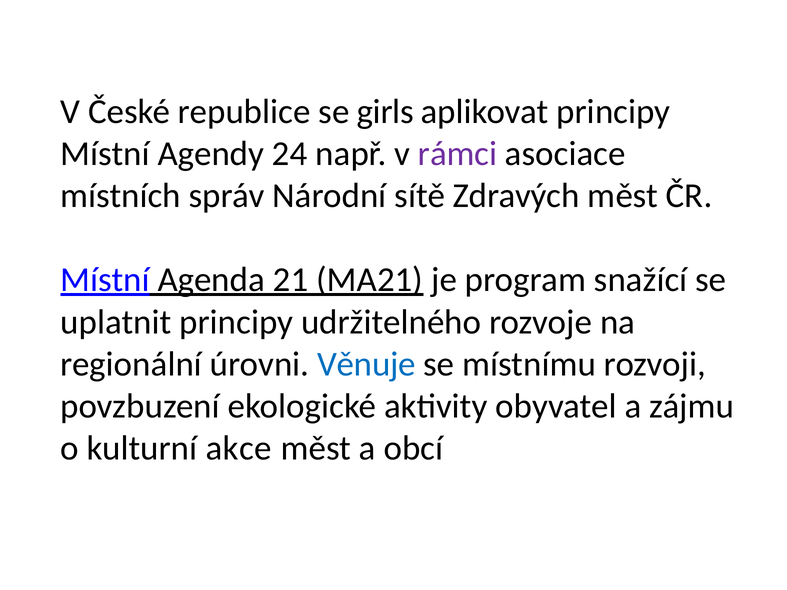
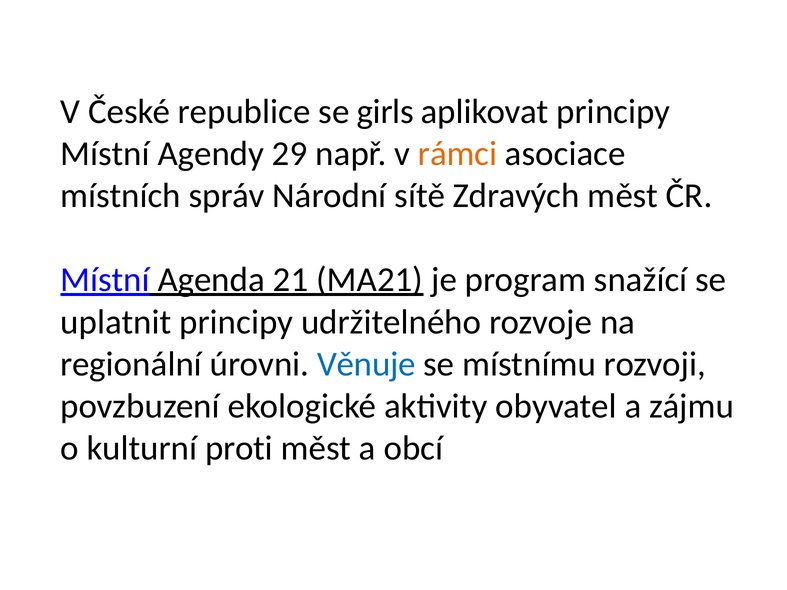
24: 24 -> 29 (290, 154)
rámci colour: purple -> orange (458, 154)
akce: akce -> proti (239, 448)
